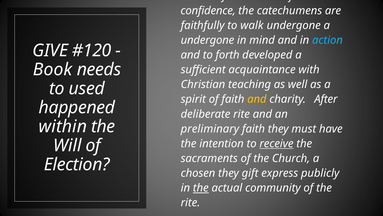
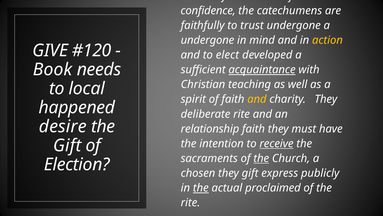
walk: walk -> trust (252, 25)
action colour: light blue -> yellow (327, 40)
forth: forth -> elect (227, 55)
acquaintance underline: none -> present (262, 70)
used: used -> local (87, 88)
charity After: After -> They (326, 99)
within: within -> desire (63, 126)
preliminary: preliminary -> relationship (210, 129)
Will: Will -> Gift (67, 145)
the underline: none -> present (261, 158)
community: community -> proclaimed (273, 188)
